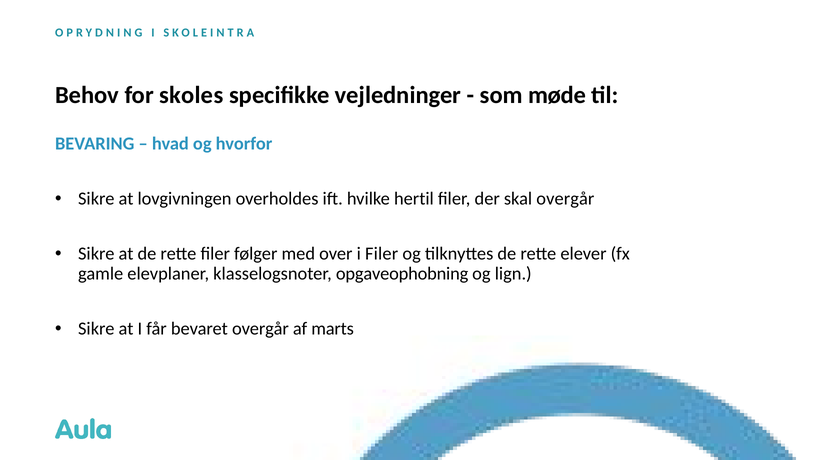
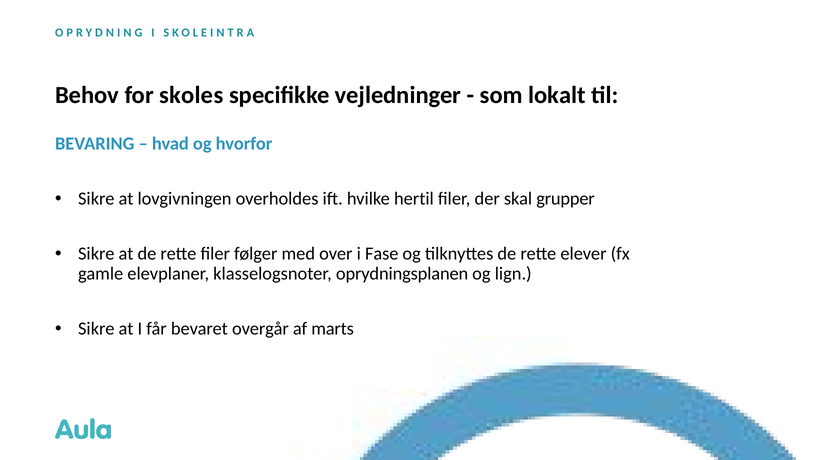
møde: møde -> lokalt (557, 95)
skal overgår: overgår -> grupper (566, 199)
i Filer: Filer -> Fase (382, 254)
opgaveophobning: opgaveophobning -> oprydningsplanen (402, 274)
